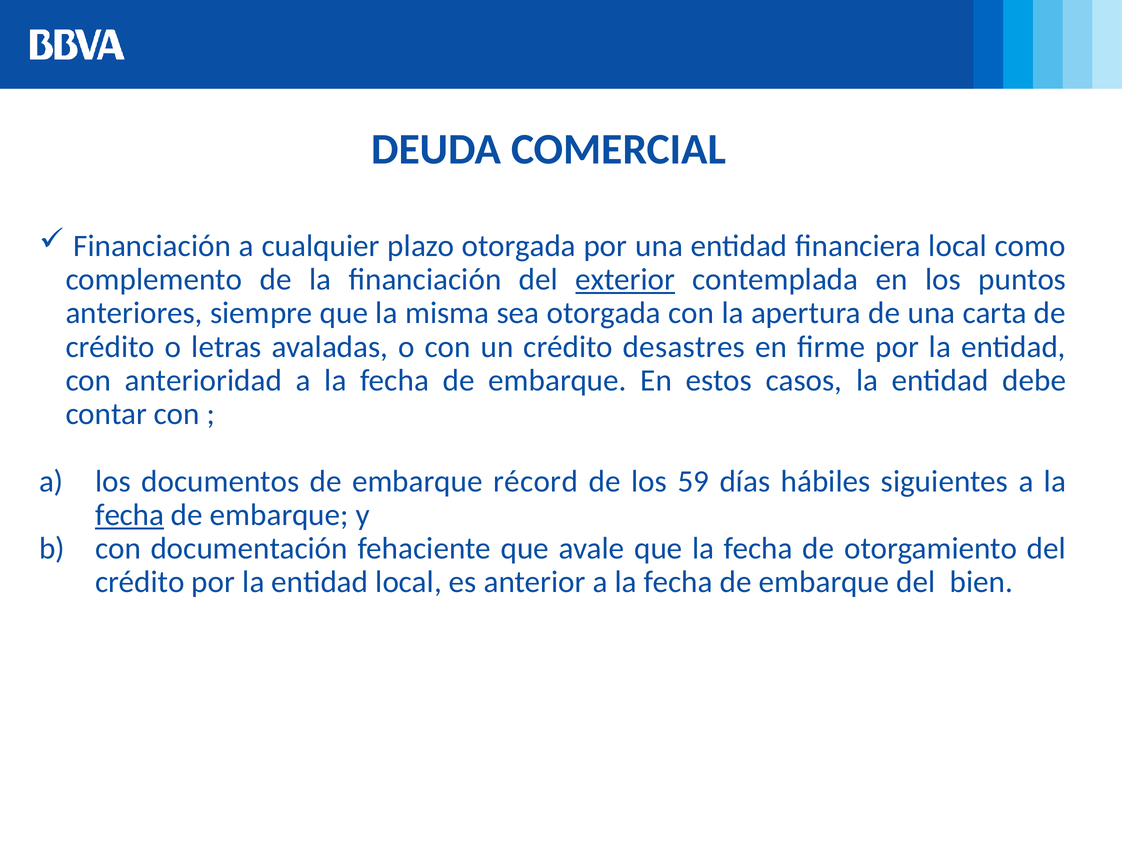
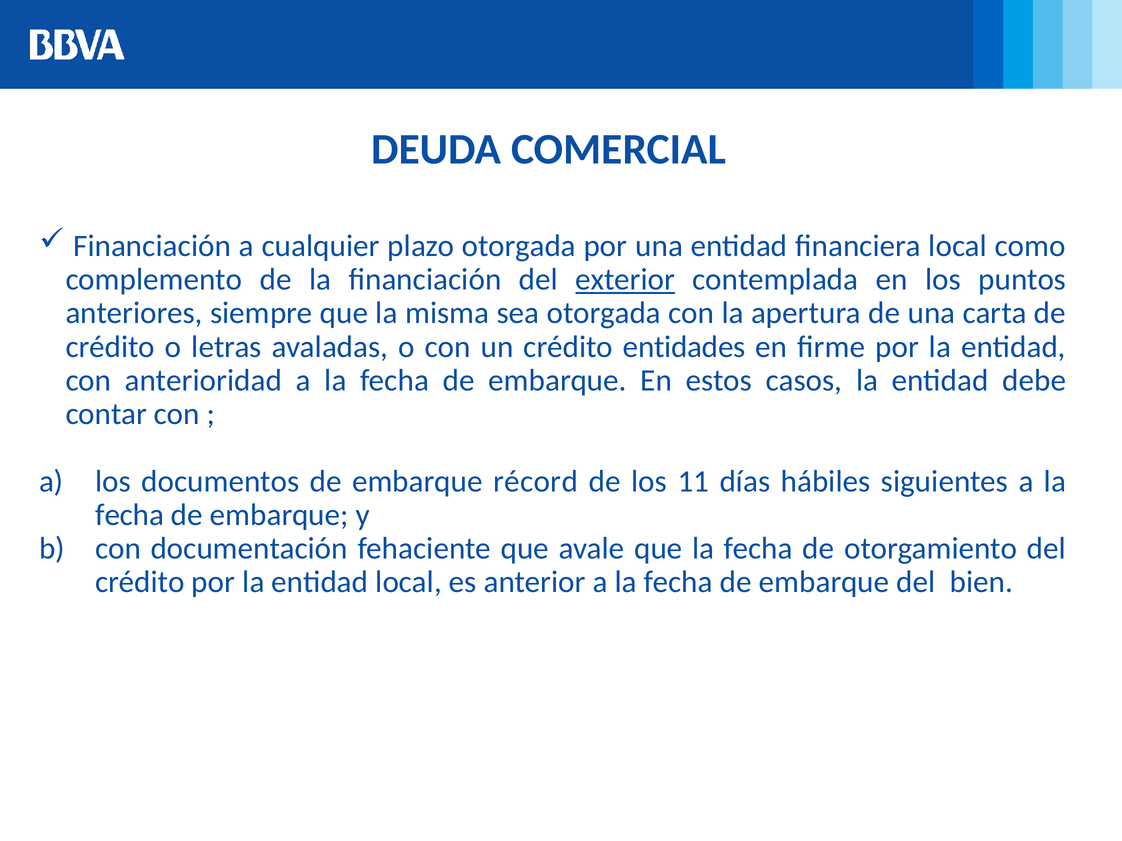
desastres: desastres -> entidades (684, 347)
59: 59 -> 11 (693, 482)
fecha underline: present -> none (130, 515)
